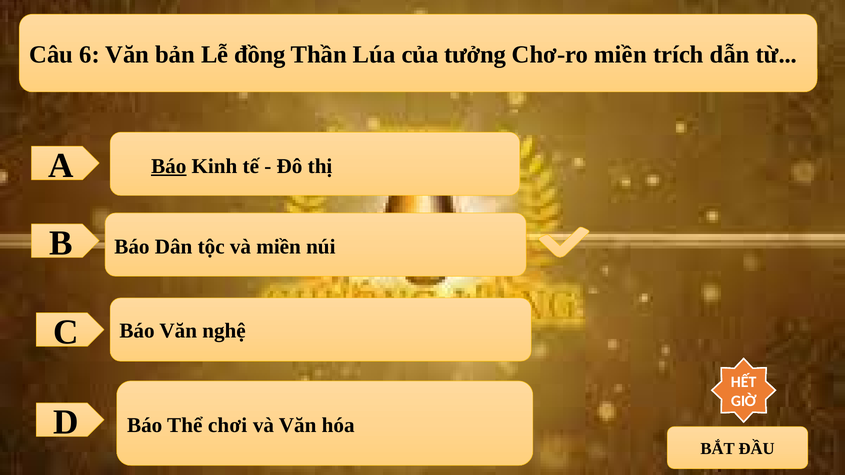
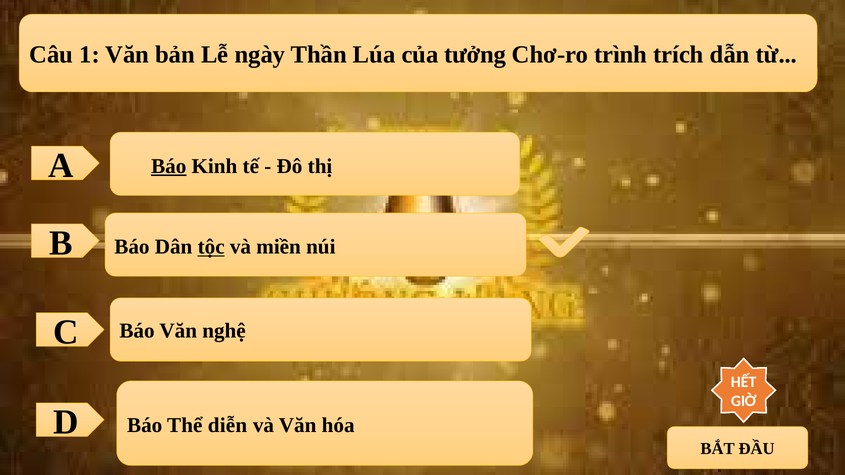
6: 6 -> 1 (89, 55)
đồng: đồng -> ngày (260, 55)
Chơ-ro miền: miền -> trình (621, 55)
tộc underline: none -> present (211, 247)
chơi: chơi -> diễn (228, 426)
